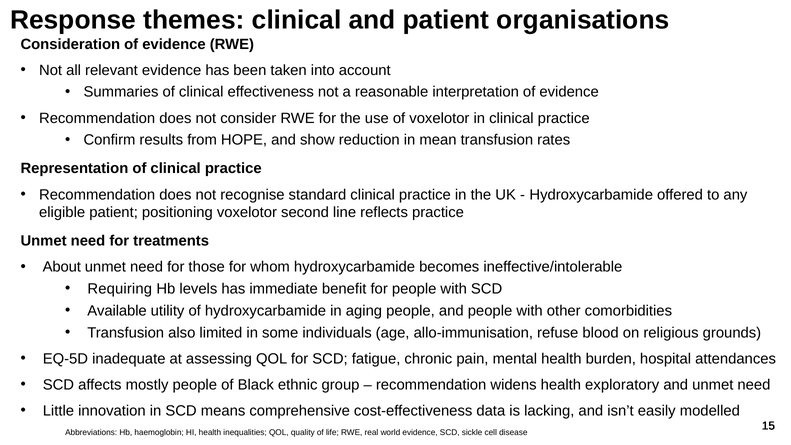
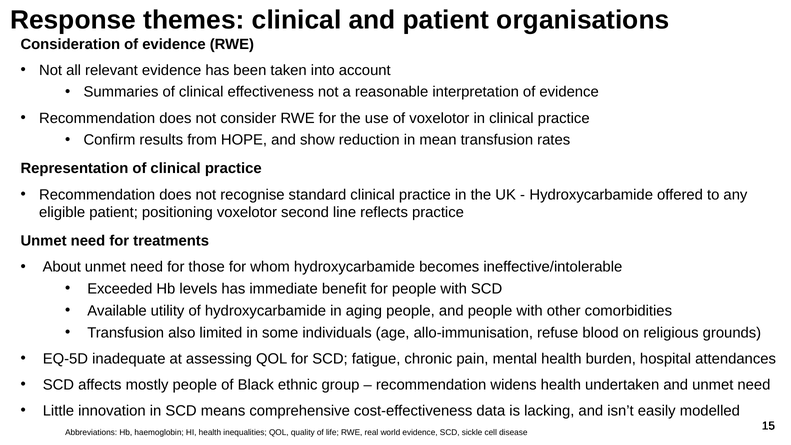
Requiring: Requiring -> Exceeded (120, 289)
exploratory: exploratory -> undertaken (622, 385)
